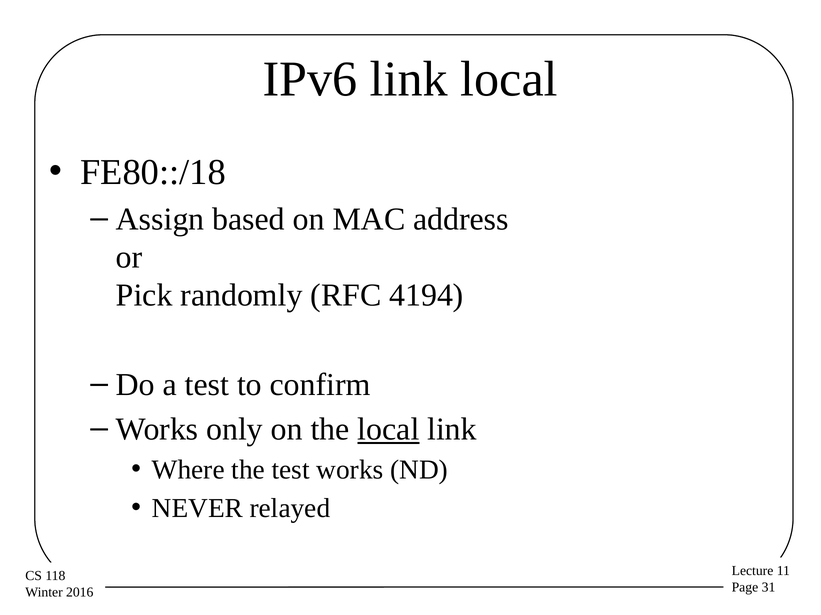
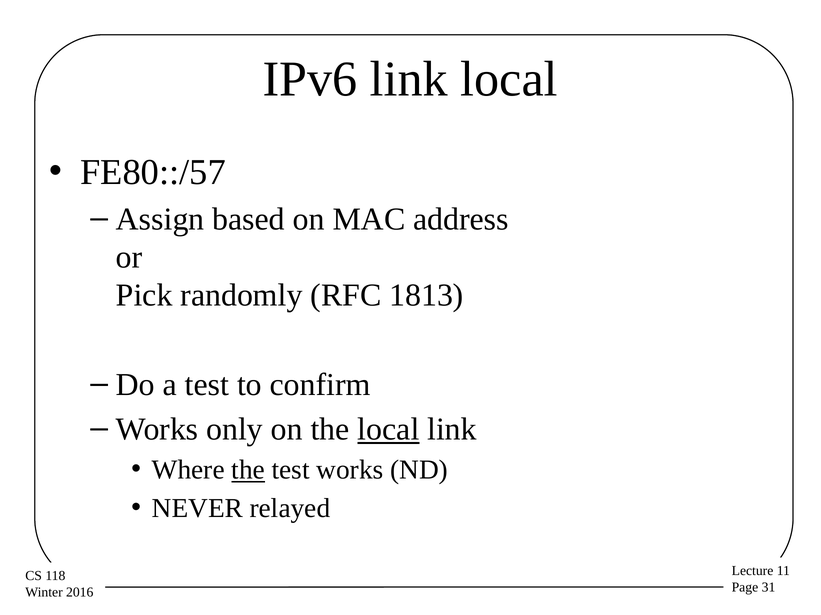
FE80::/18: FE80::/18 -> FE80::/57 (153, 172)
4194: 4194 -> 1813 (426, 296)
the underline: none -> present (248, 470)
